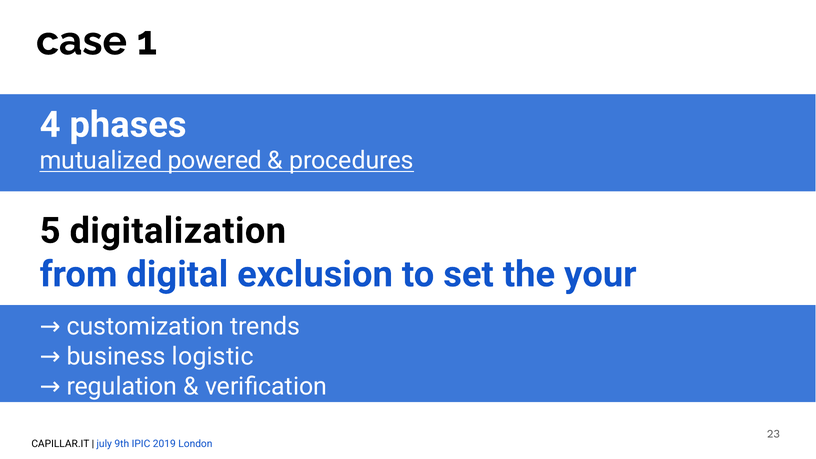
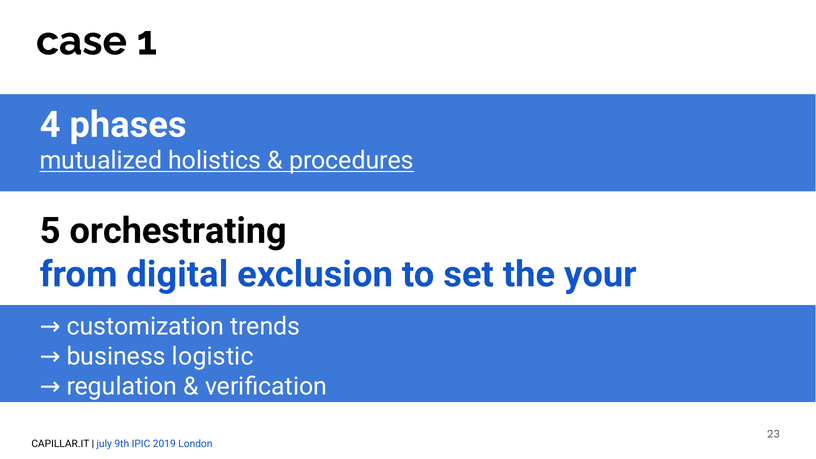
powered: powered -> holistics (215, 161)
digitalization: digitalization -> orchestrating (178, 231)
